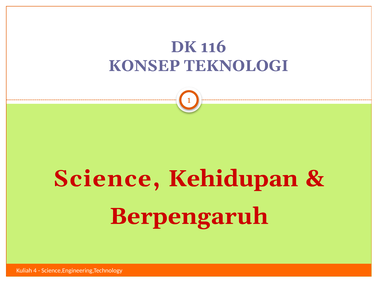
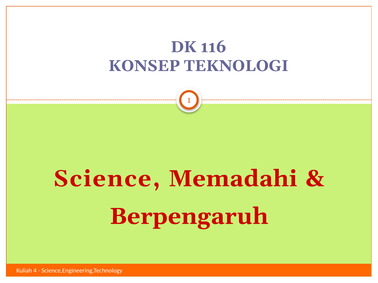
Kehidupan: Kehidupan -> Memadahi (233, 179)
